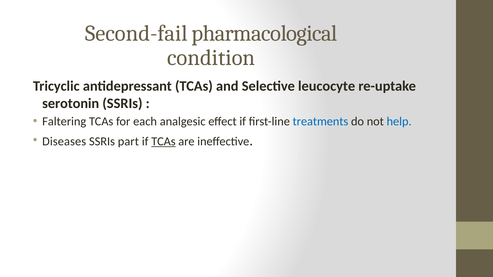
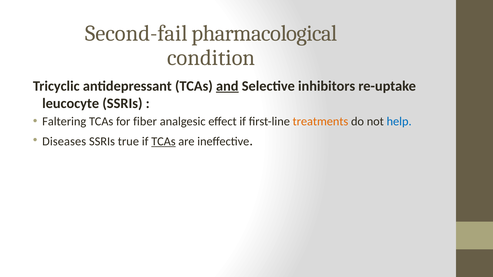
and underline: none -> present (227, 86)
leucocyte: leucocyte -> inhibitors (327, 86)
serotonin: serotonin -> leucocyte (71, 103)
each: each -> fiber (145, 122)
treatments colour: blue -> orange (320, 122)
part: part -> true (128, 141)
